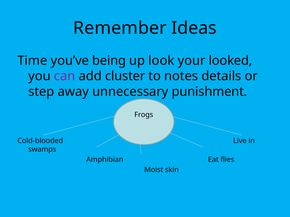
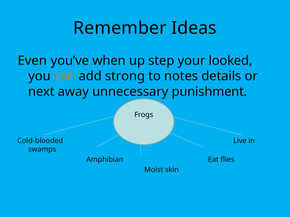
Time: Time -> Even (32, 61)
being: being -> when (109, 61)
look: look -> step (161, 61)
can colour: purple -> orange (65, 76)
cluster: cluster -> strong (125, 76)
step: step -> next (41, 92)
